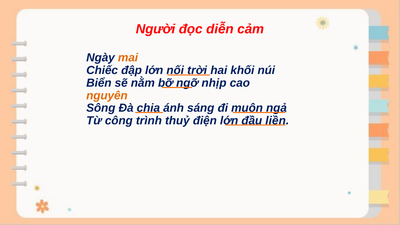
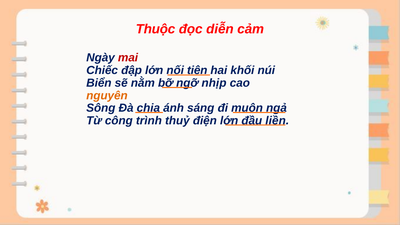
Người: Người -> Thuộc (156, 29)
mai colour: orange -> red (128, 58)
trời: trời -> tiên (197, 70)
